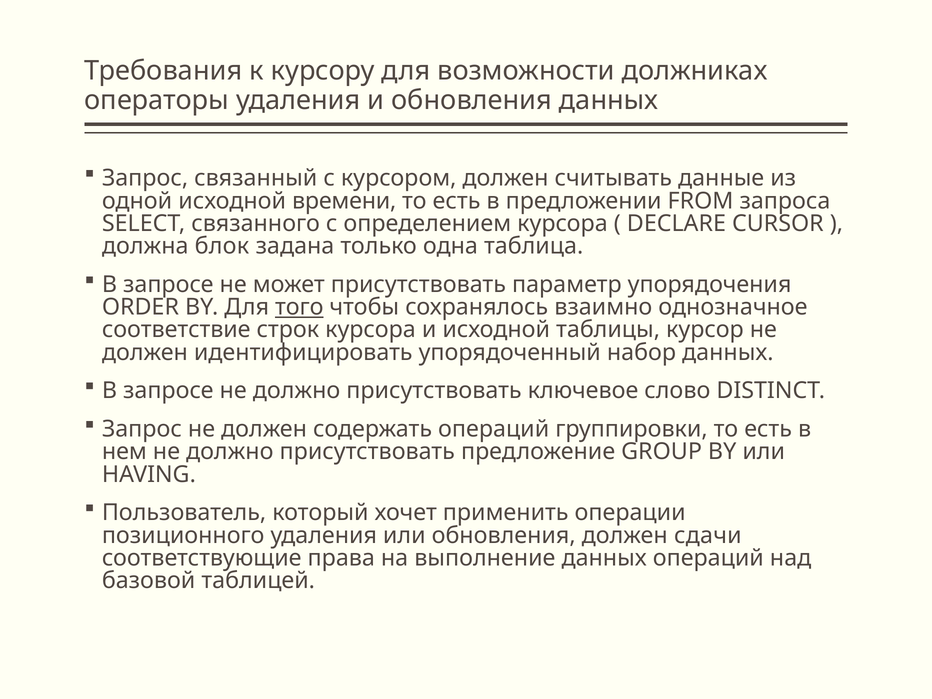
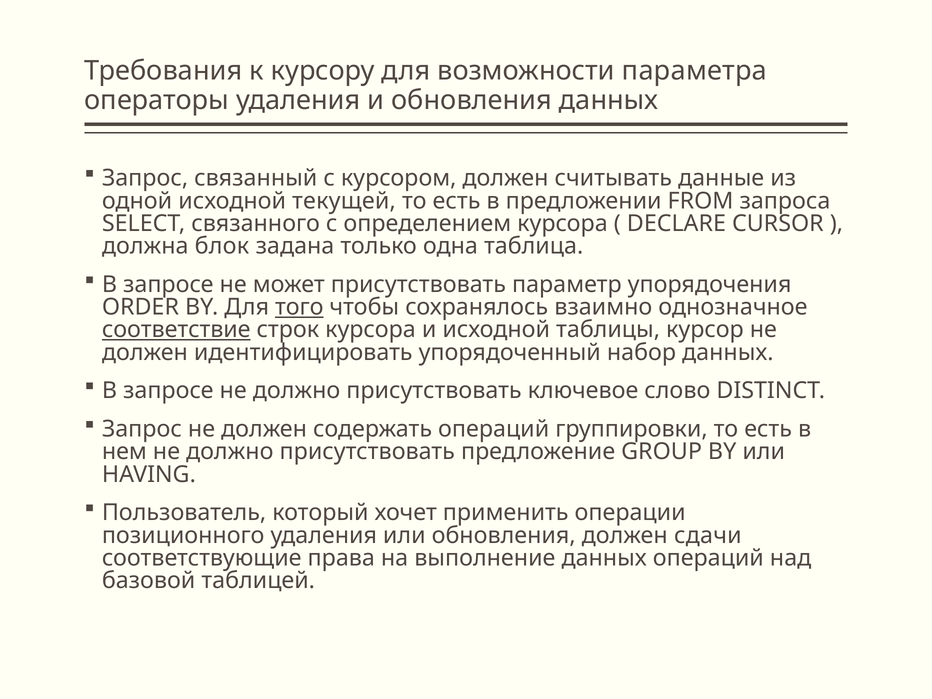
должниках: должниках -> параметра (694, 71)
времени: времени -> текущей (344, 201)
соответствие underline: none -> present (176, 330)
